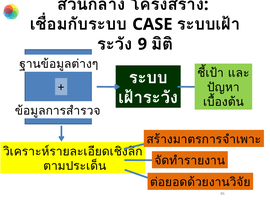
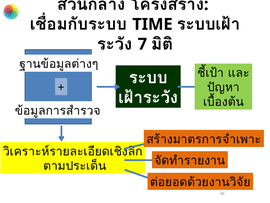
CASE: CASE -> TIME (152, 24)
9: 9 -> 7 (142, 44)
